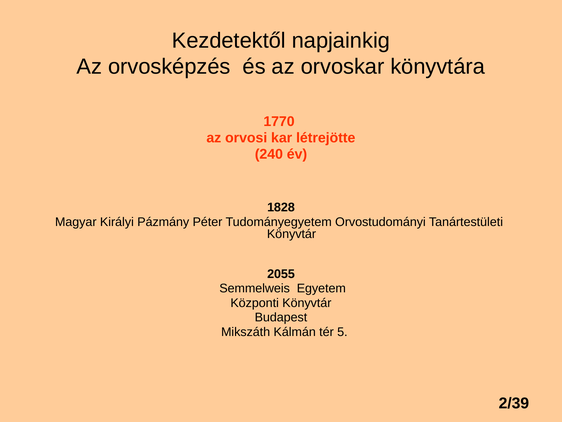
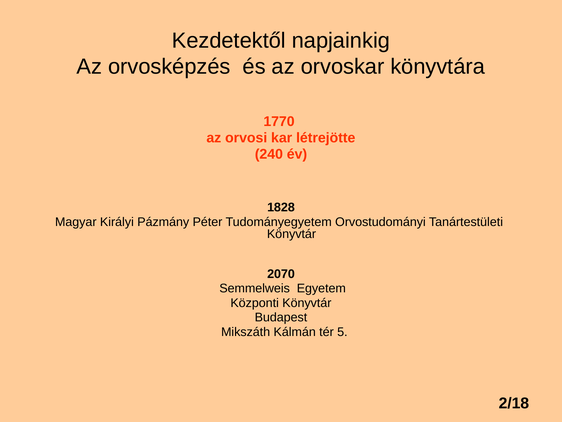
2055: 2055 -> 2070 (281, 274)
2/39: 2/39 -> 2/18 (514, 403)
